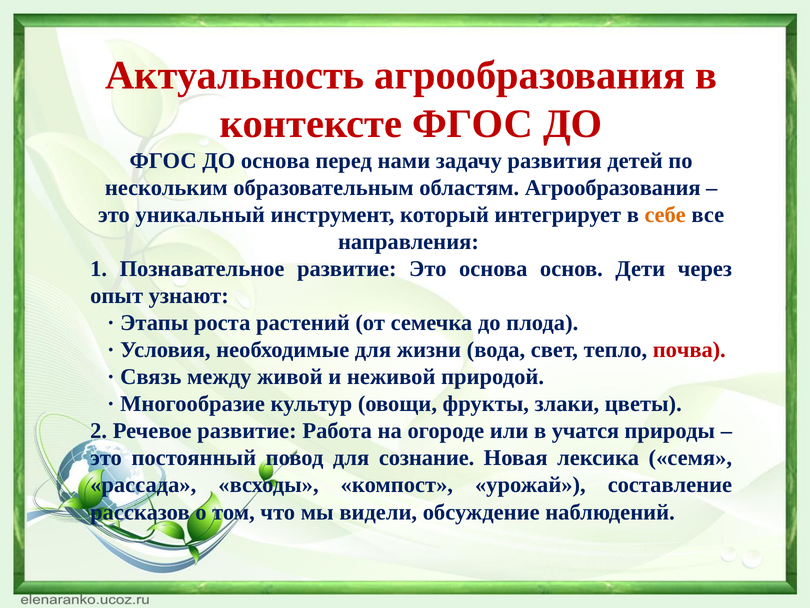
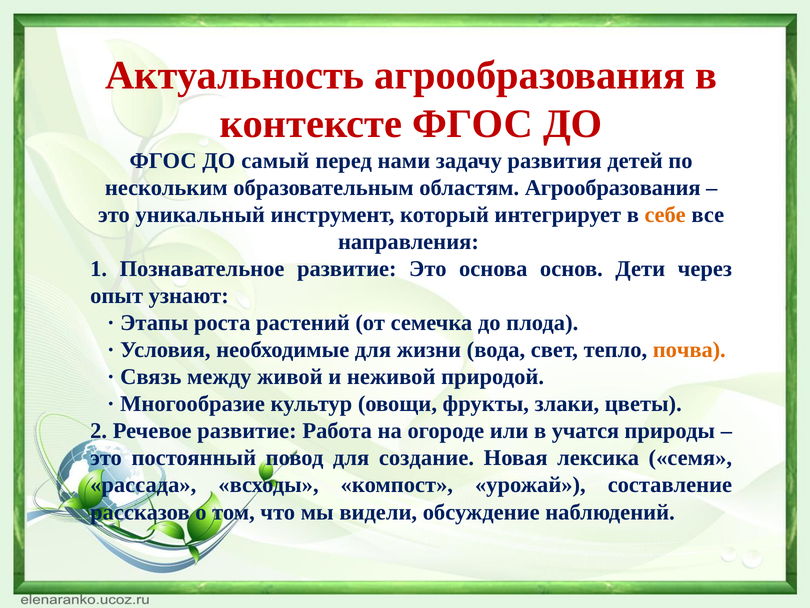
ДО основа: основа -> самый (275, 161)
почва colour: red -> orange (689, 350)
сознание: сознание -> создание (426, 458)
